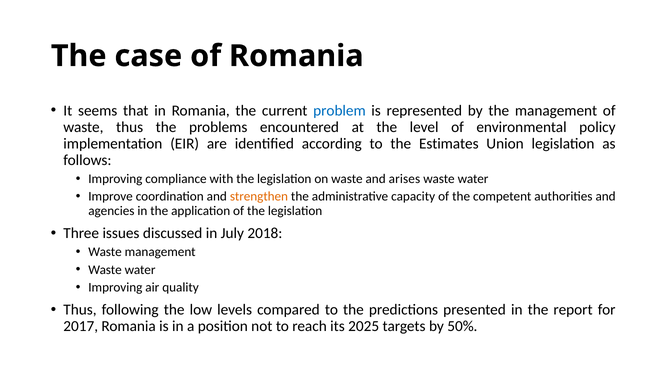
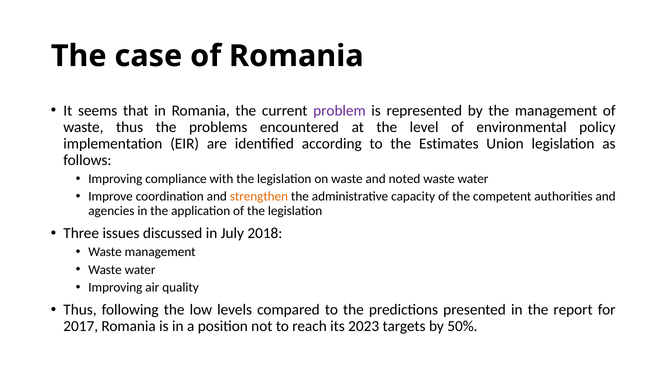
problem colour: blue -> purple (339, 111)
arises: arises -> noted (405, 179)
2025: 2025 -> 2023 (364, 326)
